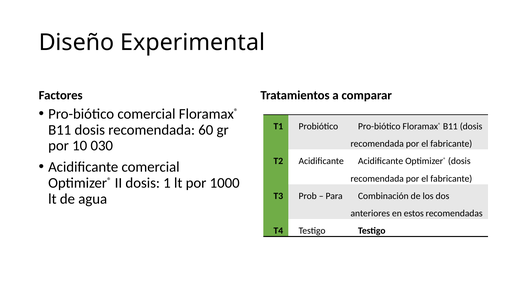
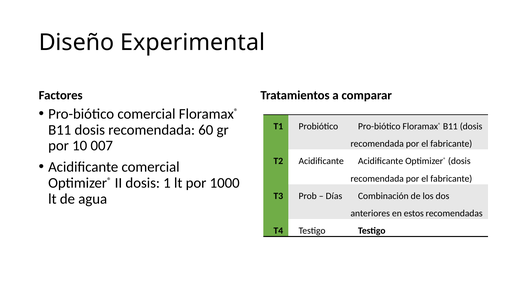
030: 030 -> 007 (102, 146)
Para: Para -> Días (334, 196)
